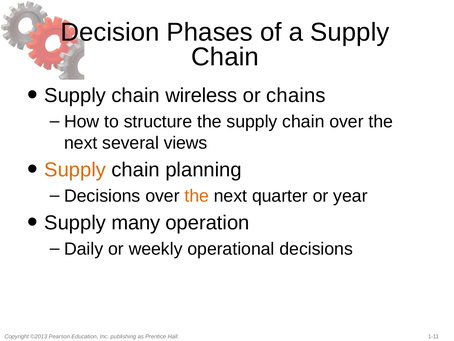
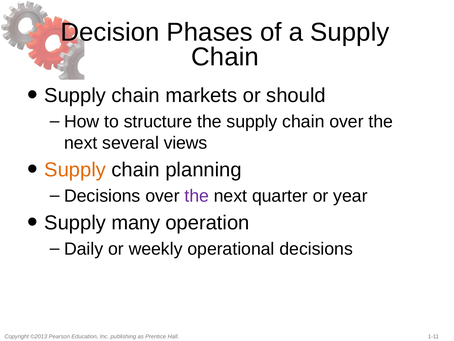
wireless: wireless -> markets (201, 95)
chains: chains -> should (296, 95)
the colour: orange -> purple (197, 196)
